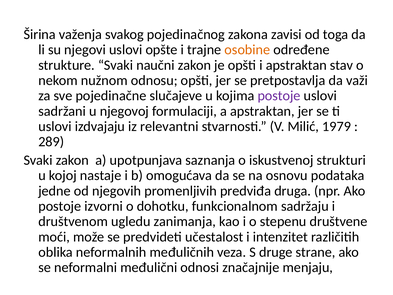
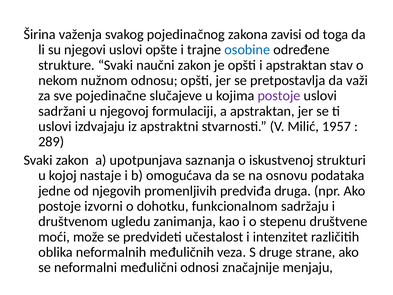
osobine colour: orange -> blue (247, 50)
relevantni: relevantni -> apstraktni (169, 126)
1979: 1979 -> 1957 (337, 126)
